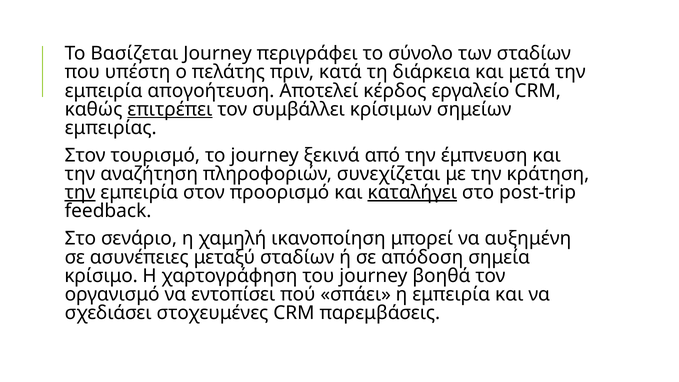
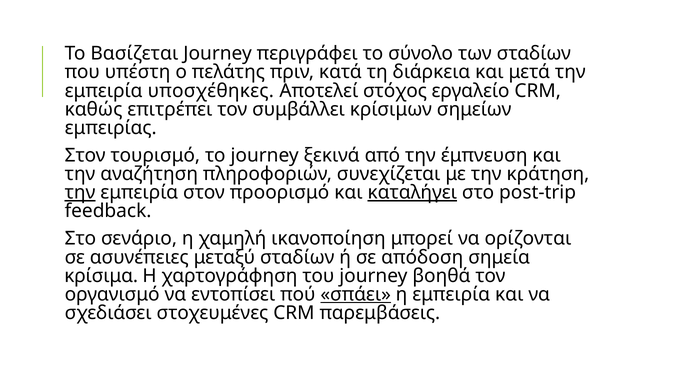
απογοήτευση: απογοήτευση -> υποσχέθηκες (211, 91)
κέρδος: κέρδος -> στόχος (395, 91)
επιτρέπει underline: present -> none (170, 109)
αυξημένη: αυξημένη -> ορίζονται (528, 239)
κρίσιμο: κρίσιμο -> κρίσιμα (101, 276)
σπάει underline: none -> present (356, 294)
